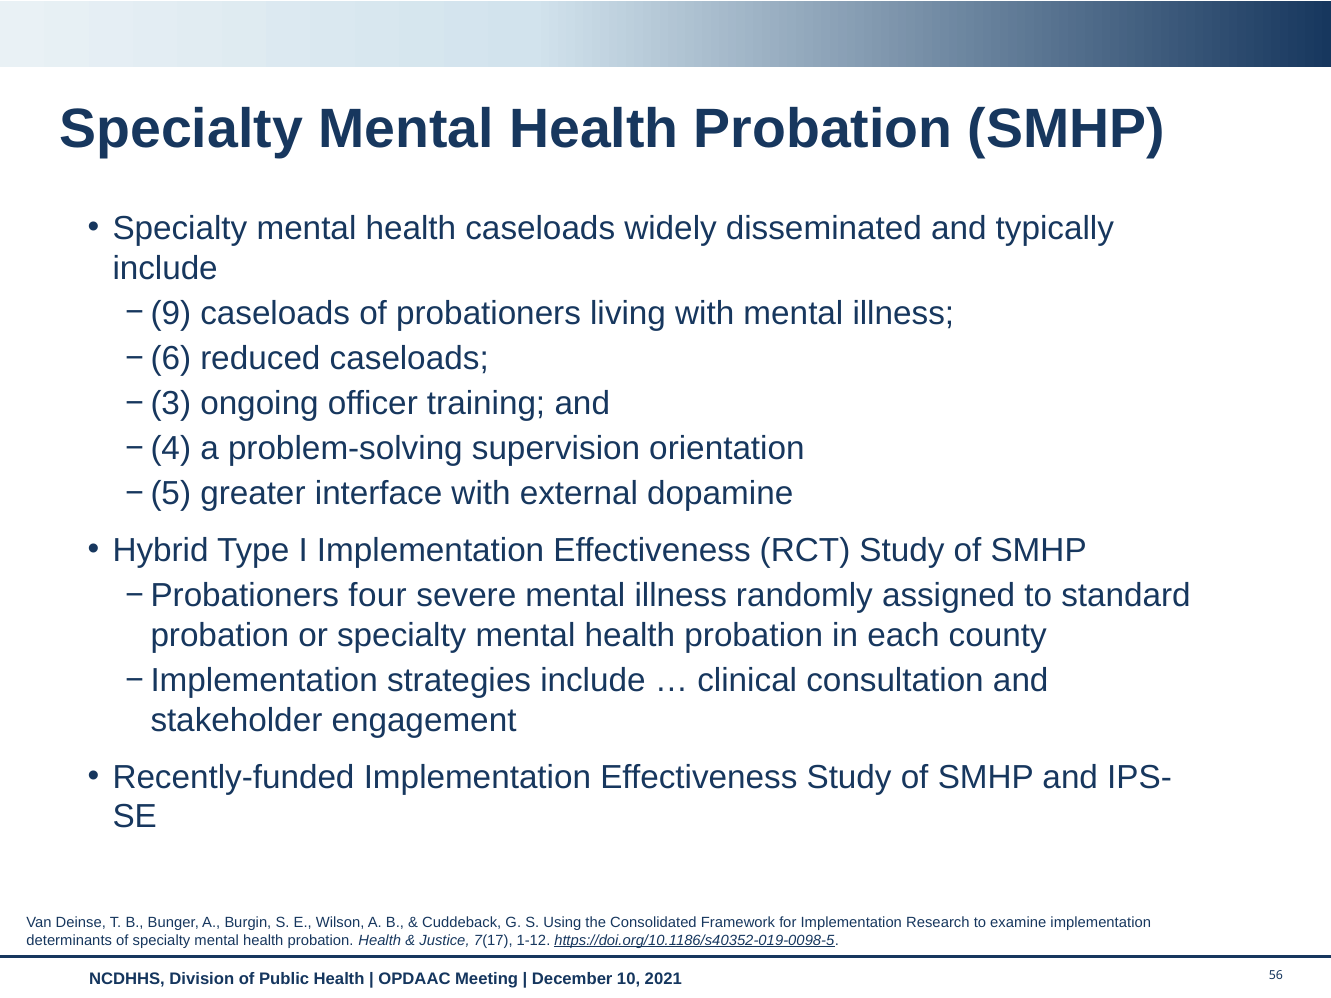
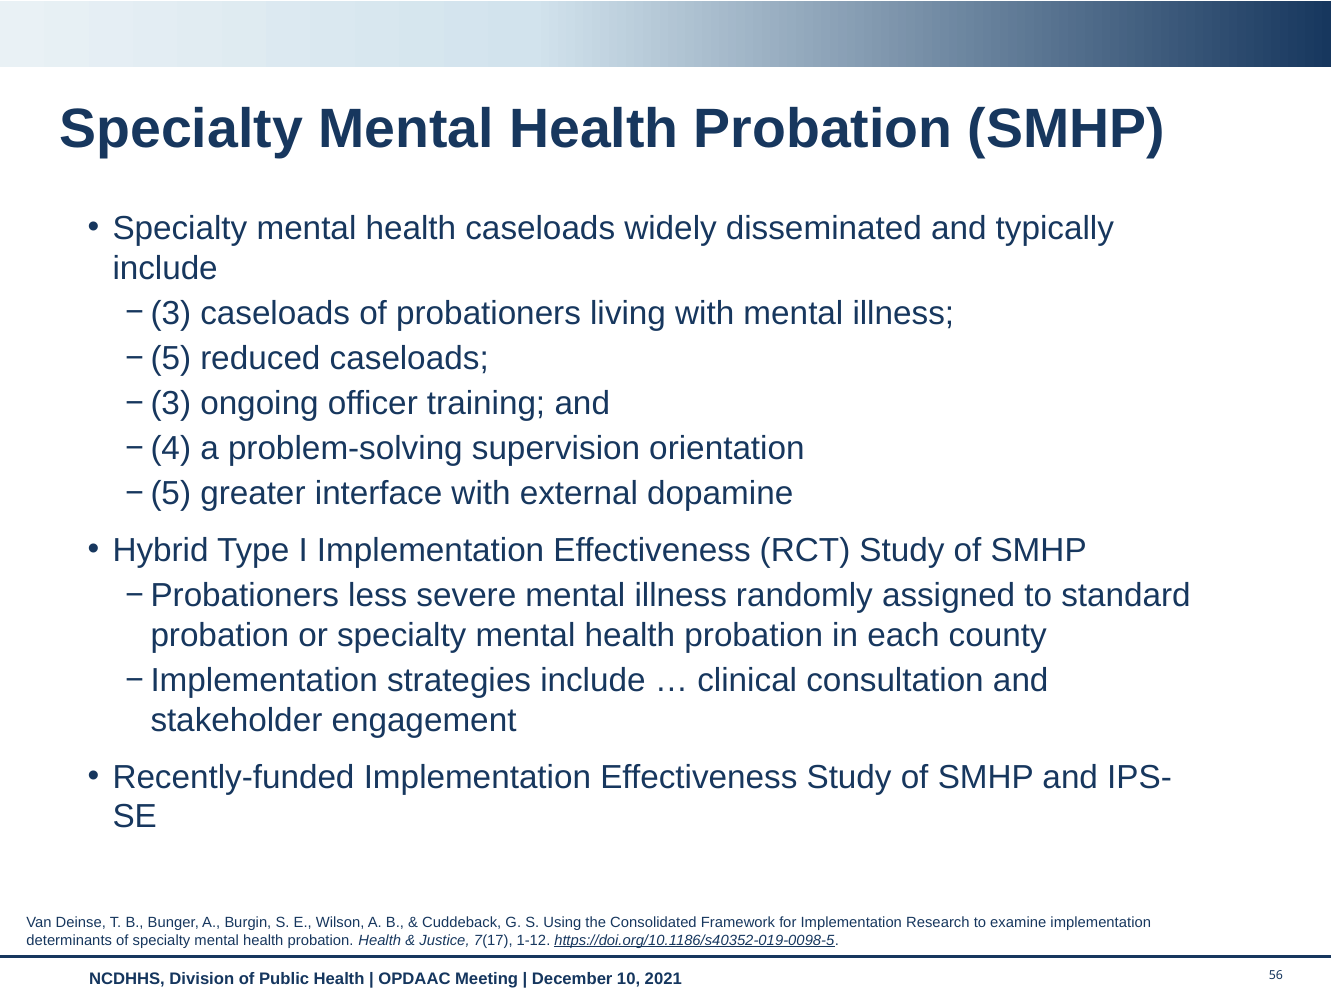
9: 9 -> 3 (171, 314)
6: 6 -> 5 (171, 359)
four: four -> less (378, 596)
